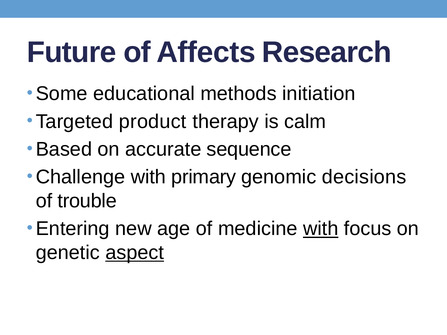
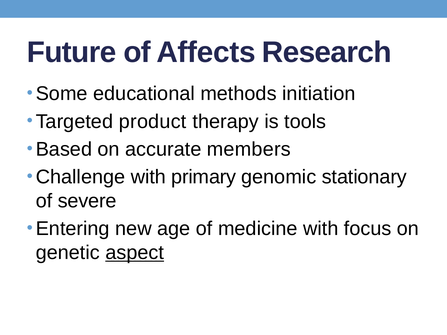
calm: calm -> tools (305, 122)
sequence: sequence -> members (249, 149)
decisions: decisions -> stationary (364, 177)
trouble: trouble -> severe (87, 201)
with underline: present -> none (321, 229)
